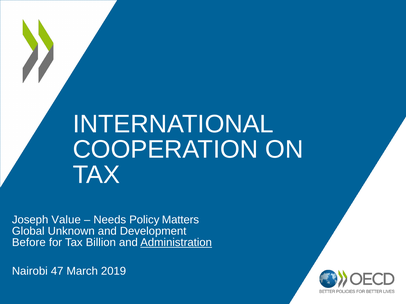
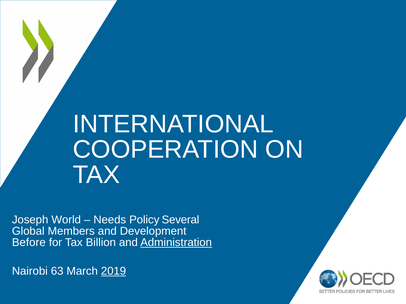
Value: Value -> World (66, 220)
Matters: Matters -> Several (180, 220)
Unknown: Unknown -> Members (71, 232)
47: 47 -> 63 (57, 271)
2019 underline: none -> present (114, 271)
